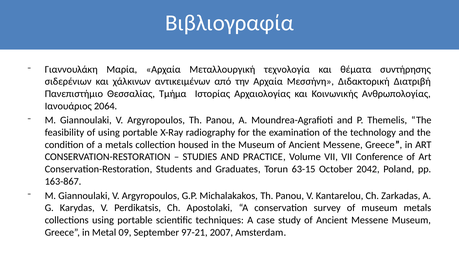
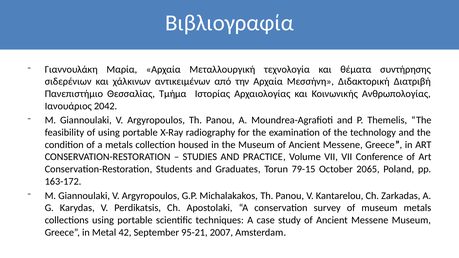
2064: 2064 -> 2042 (106, 106)
63-15: 63-15 -> 79-15 (304, 169)
2042: 2042 -> 2065 (368, 169)
163-867: 163-867 -> 163-172 (63, 182)
09: 09 -> 42 (125, 232)
97-21: 97-21 -> 95-21 (194, 232)
